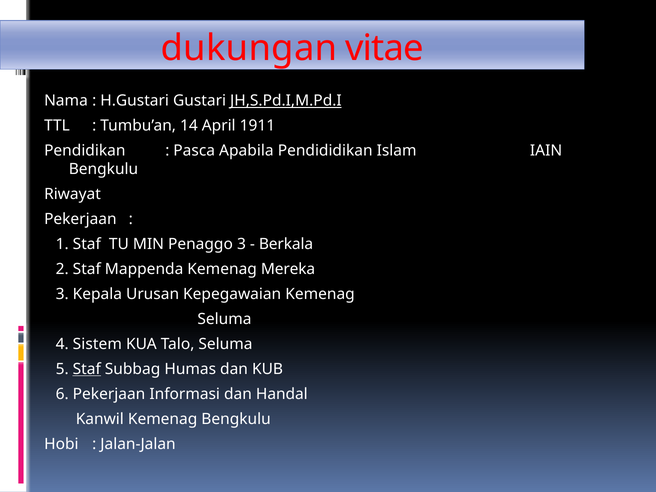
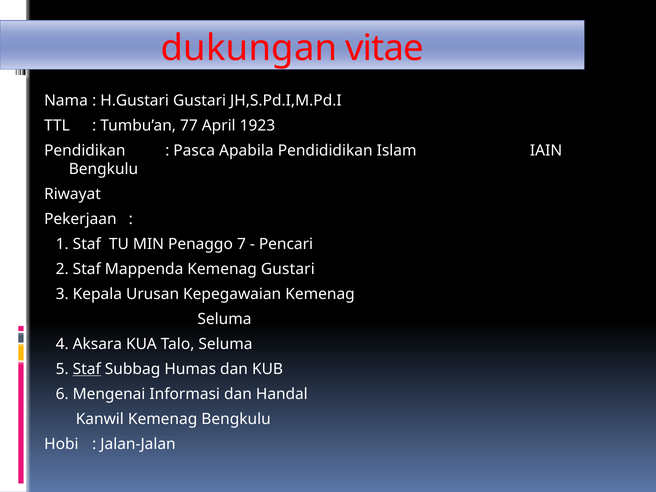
JH,S.Pd.I,M.Pd.I underline: present -> none (286, 101)
14: 14 -> 77 (189, 126)
1911: 1911 -> 1923 (257, 126)
Penaggo 3: 3 -> 7 (241, 244)
Berkala: Berkala -> Pencari (286, 244)
Kemenag Mereka: Mereka -> Gustari (288, 269)
Sistem: Sistem -> Aksara (97, 344)
6 Pekerjaan: Pekerjaan -> Mengenai (109, 394)
